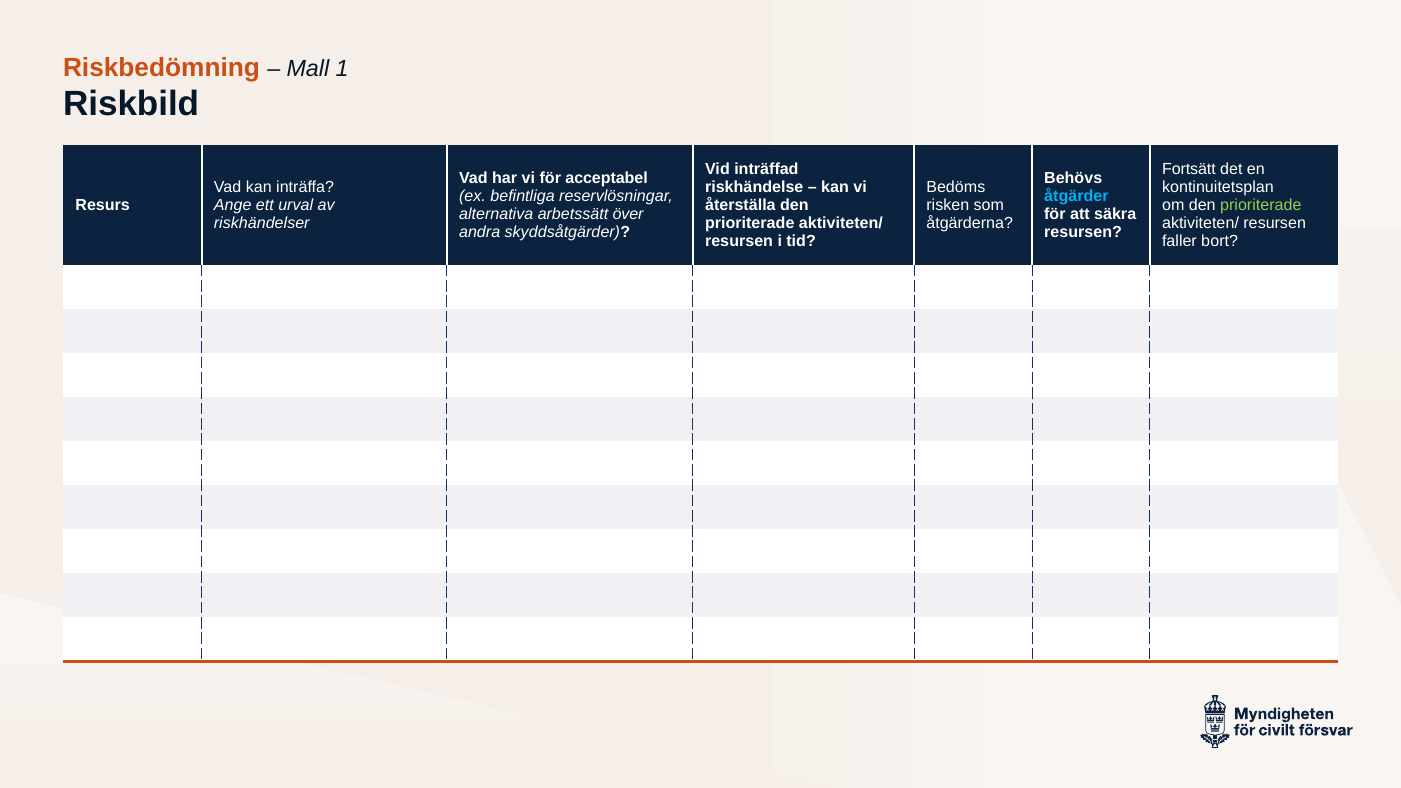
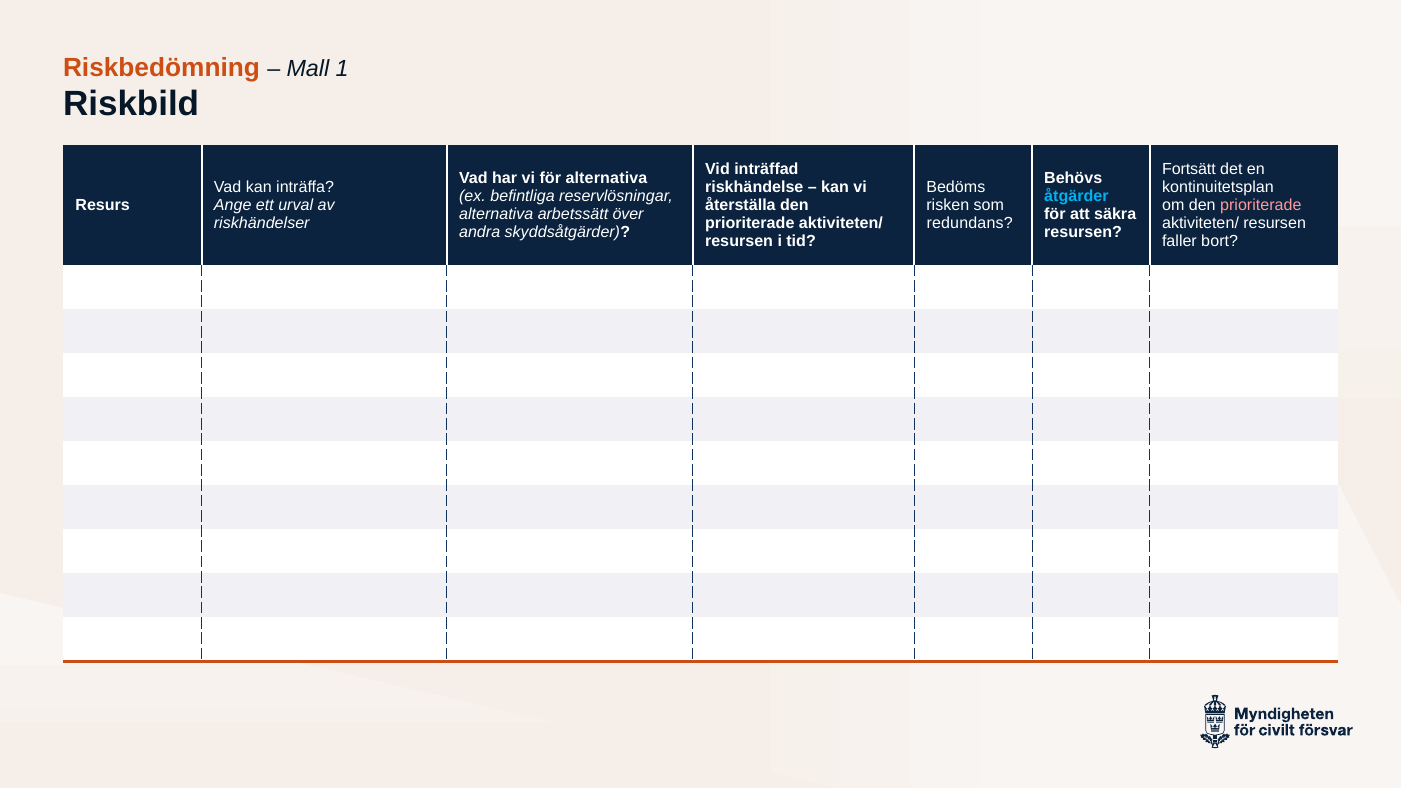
för acceptabel: acceptabel -> alternativa (606, 178)
prioriterade colour: light green -> pink (1261, 205)
åtgärderna: åtgärderna -> redundans (970, 223)
